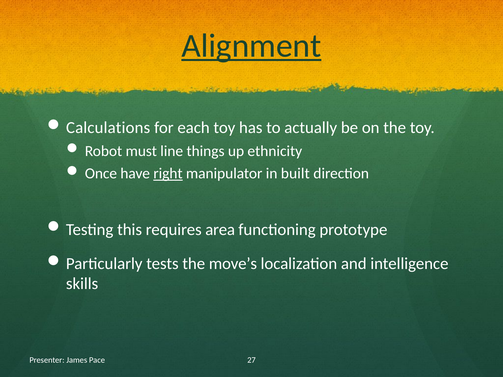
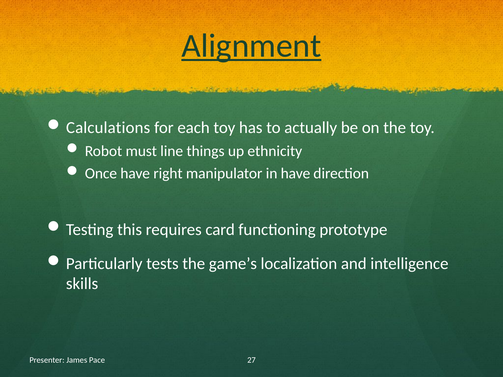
right underline: present -> none (168, 174)
in built: built -> have (295, 174)
area: area -> card (220, 230)
move’s: move’s -> game’s (233, 264)
